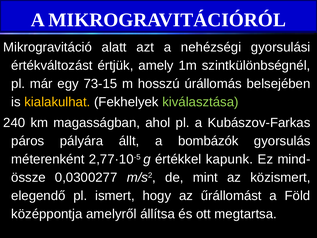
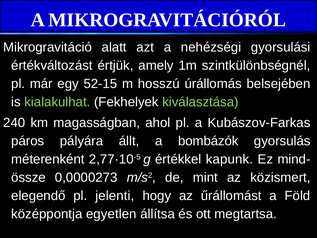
73-15: 73-15 -> 52-15 (100, 84)
kialakulhat colour: yellow -> light green (57, 102)
0,0300277: 0,0300277 -> 0,0000273 (86, 177)
ismert: ismert -> jelenti (115, 196)
amelyről: amelyről -> egyetlen (111, 214)
